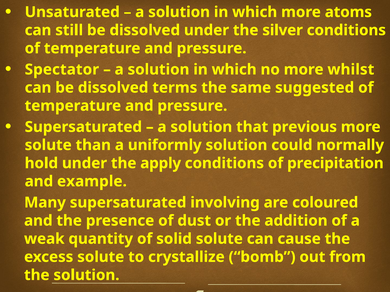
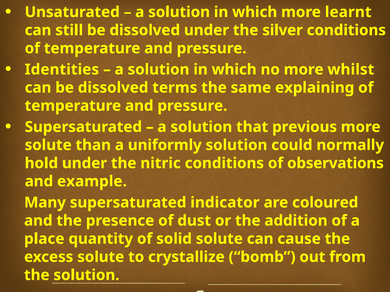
atoms: atoms -> learnt (348, 12)
Spectator: Spectator -> Identities (62, 70)
suggested: suggested -> explaining (315, 88)
apply: apply -> nitric (161, 163)
precipitation: precipitation -> observations (335, 163)
involving: involving -> indicator (225, 203)
weak: weak -> place (44, 239)
